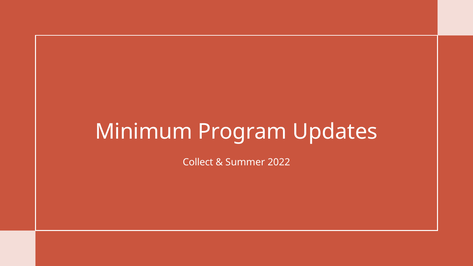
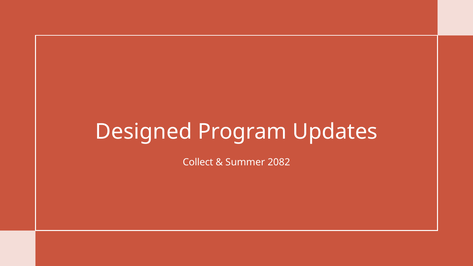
Minimum: Minimum -> Designed (144, 132)
2022: 2022 -> 2082 (279, 162)
